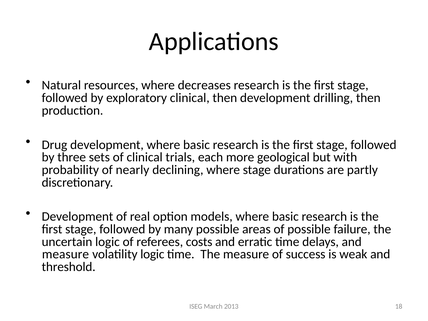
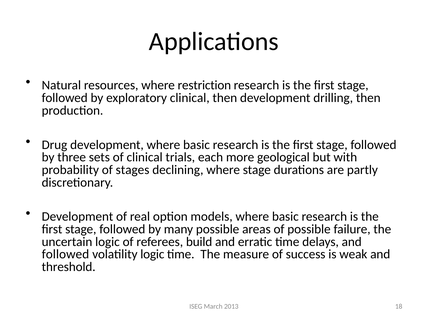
decreases: decreases -> restriction (204, 85)
nearly: nearly -> stages (133, 170)
costs: costs -> build (199, 242)
measure: measure -> followed (65, 254)
